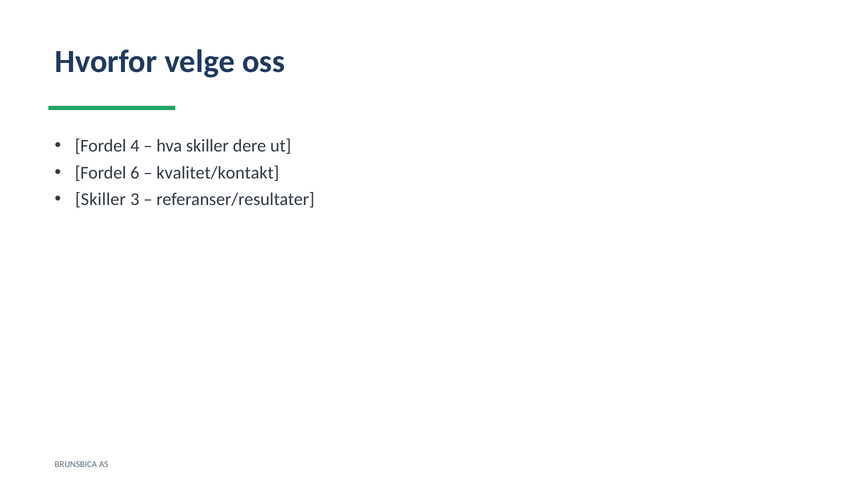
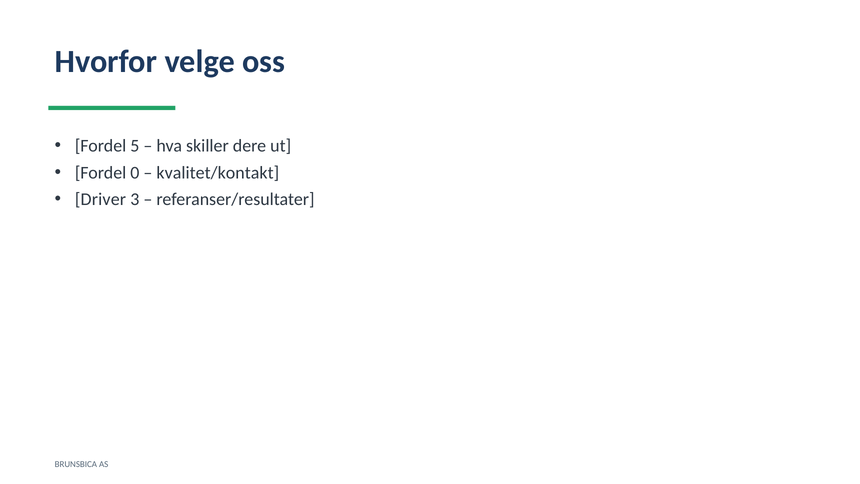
4: 4 -> 5 (135, 146)
6: 6 -> 0 (135, 173)
Skiller: Skiller -> Driver (100, 199)
